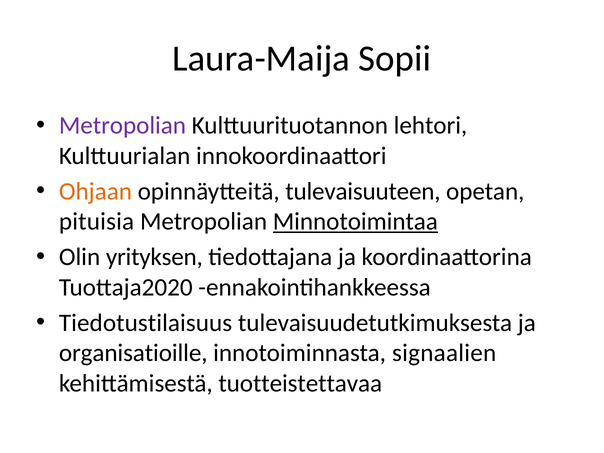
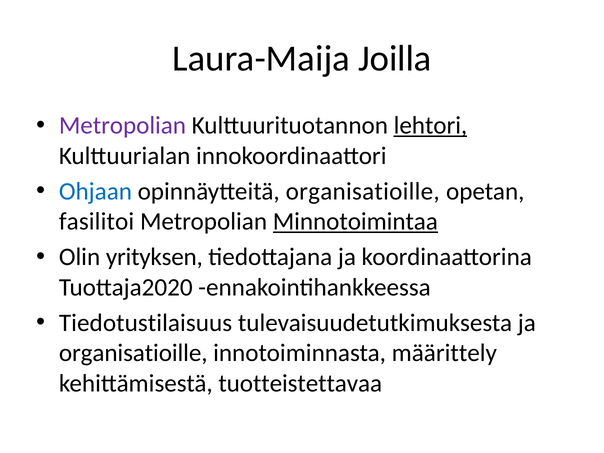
Sopii: Sopii -> Joilla (395, 58)
lehtori underline: none -> present (430, 126)
Ohjaan colour: orange -> blue (95, 191)
opinnäytteitä tulevaisuuteen: tulevaisuuteen -> organisatioille (363, 191)
pituisia: pituisia -> fasilitoi (97, 222)
signaalien: signaalien -> määrittely (444, 353)
